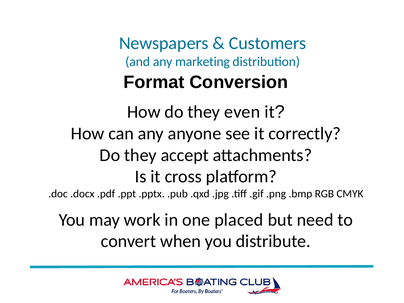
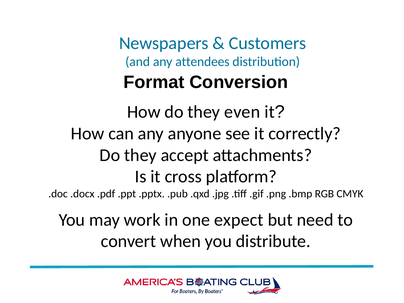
marketing: marketing -> attendees (202, 62)
placed: placed -> expect (239, 220)
